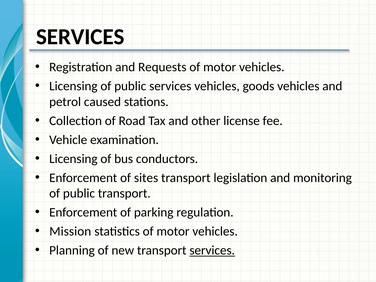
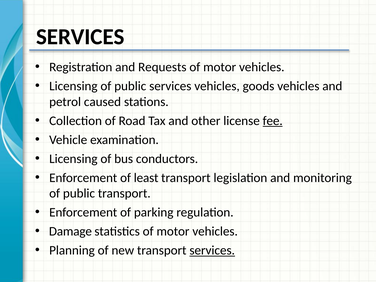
fee underline: none -> present (273, 121)
sites: sites -> least (146, 178)
Mission: Mission -> Damage (70, 231)
